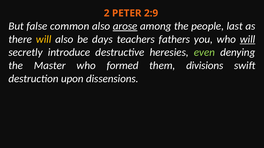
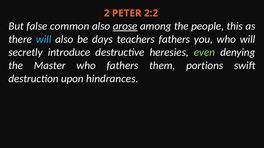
2:9: 2:9 -> 2:2 (151, 13)
last: last -> this (235, 26)
will colour: yellow -> light blue (44, 39)
will underline: present -> none (248, 39)
who formed: formed -> fathers (123, 66)
divisions: divisions -> portions (205, 66)
dissensions: dissensions -> hindrances (112, 79)
